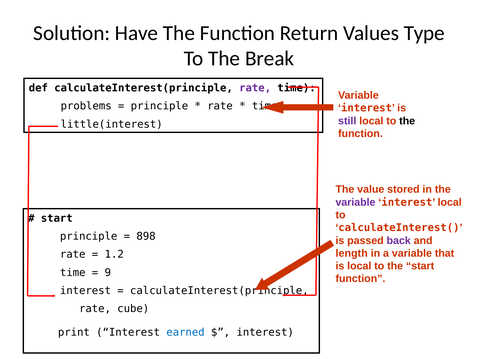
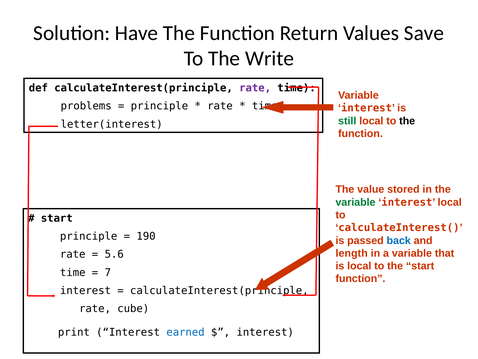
Type: Type -> Save (424, 33)
Break: Break -> Write (270, 58)
still colour: purple -> green (347, 121)
little(interest: little(interest -> letter(interest (112, 124)
variable colour: purple -> green (355, 202)
898: 898 -> 190 (146, 236)
back colour: purple -> blue (399, 240)
1.2: 1.2 -> 5.6 (114, 254)
9: 9 -> 7 (108, 272)
